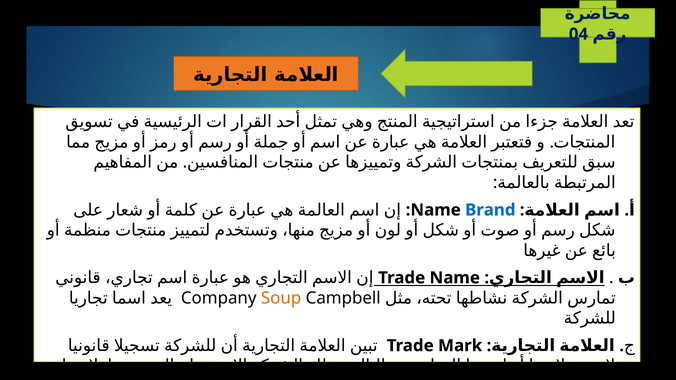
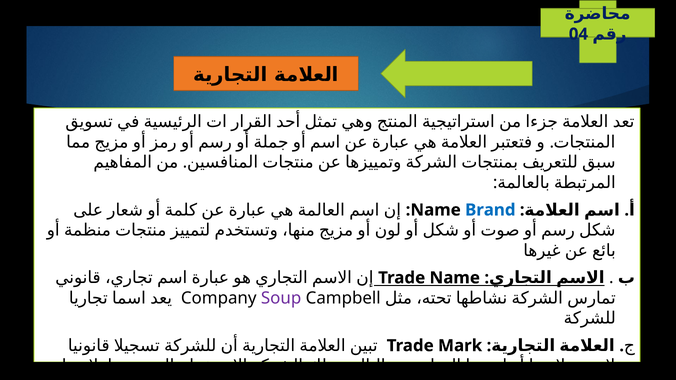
Soup colour: orange -> purple (281, 298)
